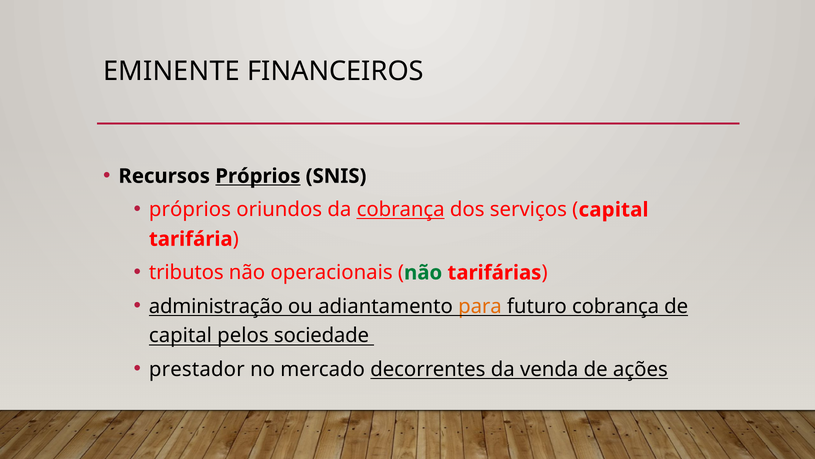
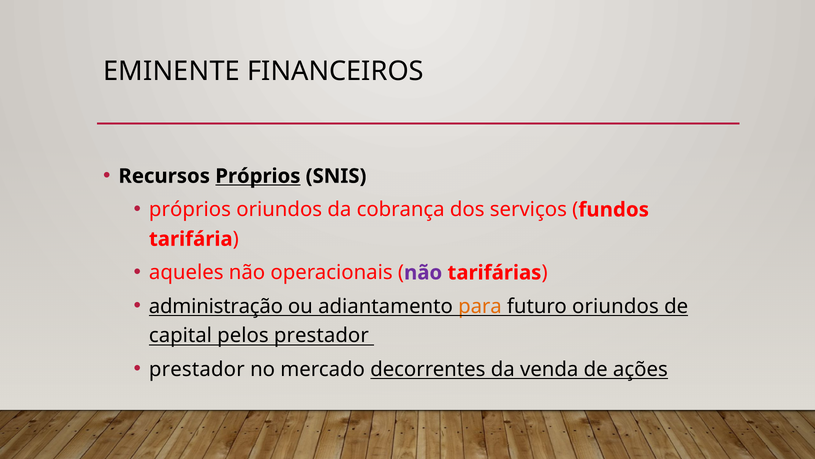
cobrança underline: present -> none (401, 209)
capital: capital -> fundos (614, 209)
tributos: tributos -> aqueles (186, 272)
não colour: green -> purple (423, 272)
futuro cobrança: cobrança -> oriundos (615, 306)
pelos sociedade: sociedade -> prestador (321, 335)
